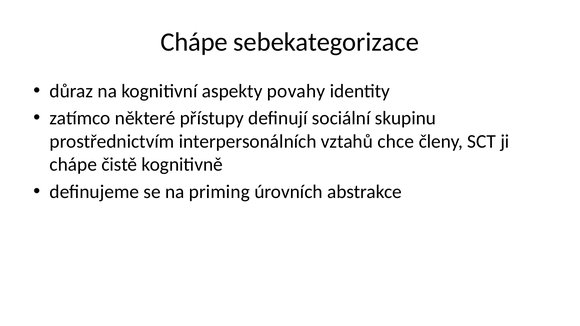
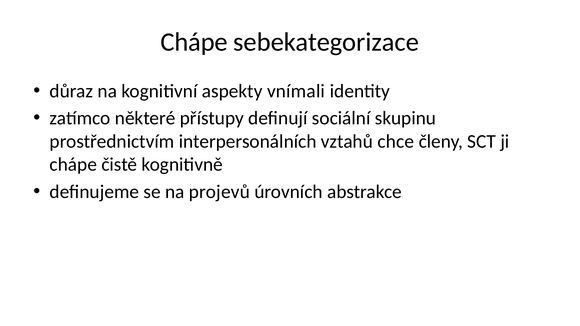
povahy: povahy -> vnímali (296, 91)
priming: priming -> projevů (219, 192)
